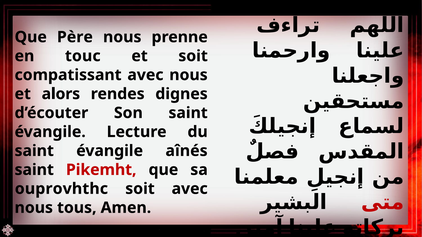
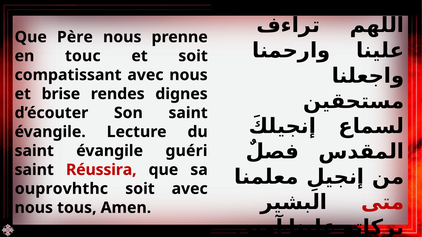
alors: alors -> brise (61, 94)
aînés: aînés -> guéri (187, 151)
Pikemht: Pikemht -> Réussira (101, 170)
